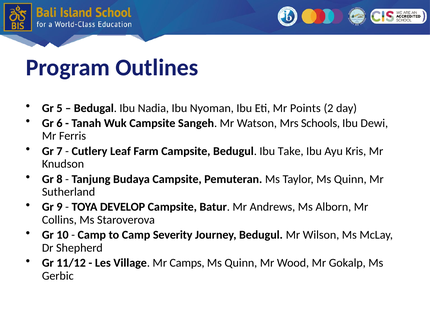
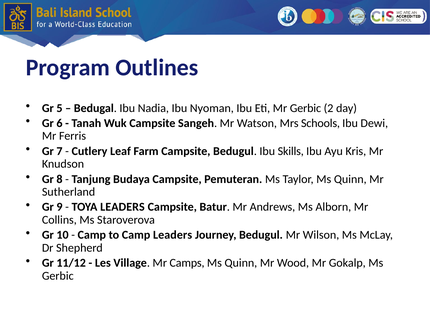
Mr Points: Points -> Gerbic (305, 108)
Take: Take -> Skills (291, 151)
TOYA DEVELOP: DEVELOP -> LEADERS (122, 207)
Camp Severity: Severity -> Leaders (173, 235)
